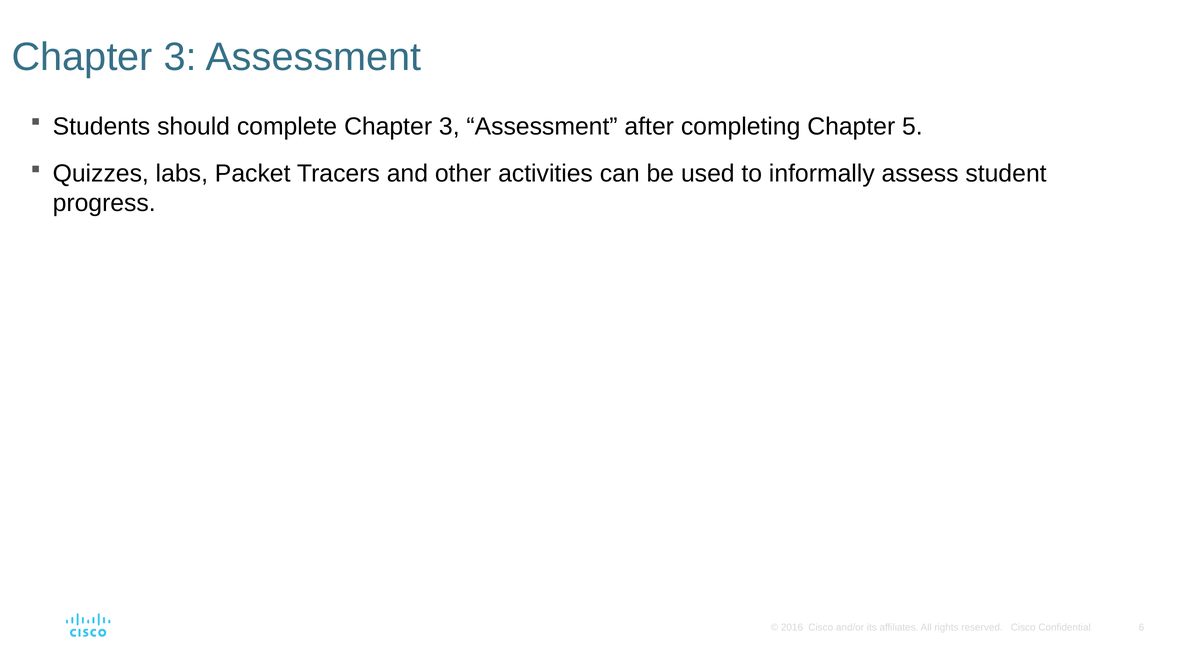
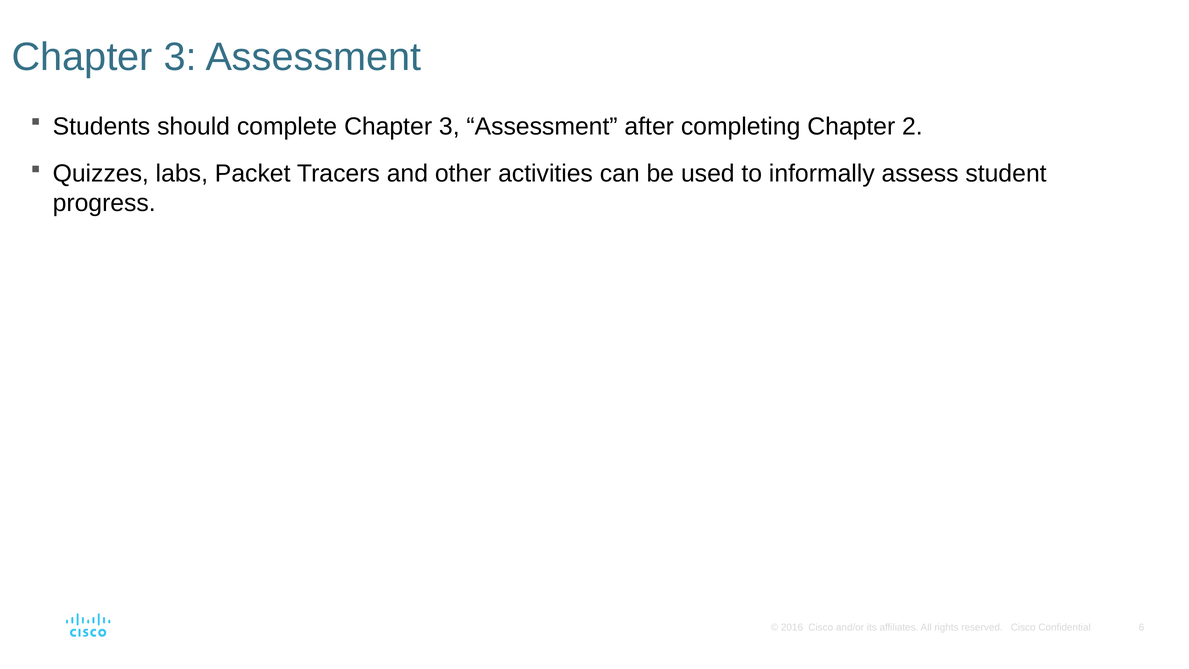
5: 5 -> 2 (912, 126)
